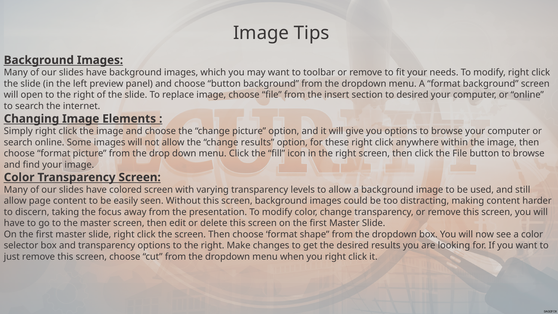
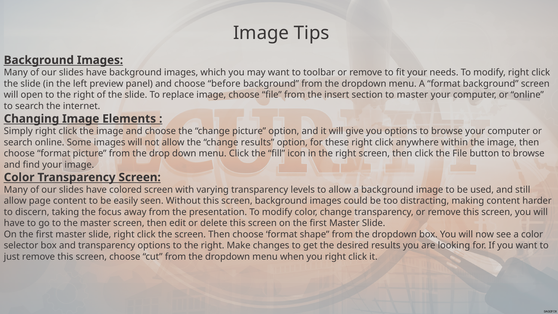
choose button: button -> before (224, 84)
to desired: desired -> master (412, 95)
